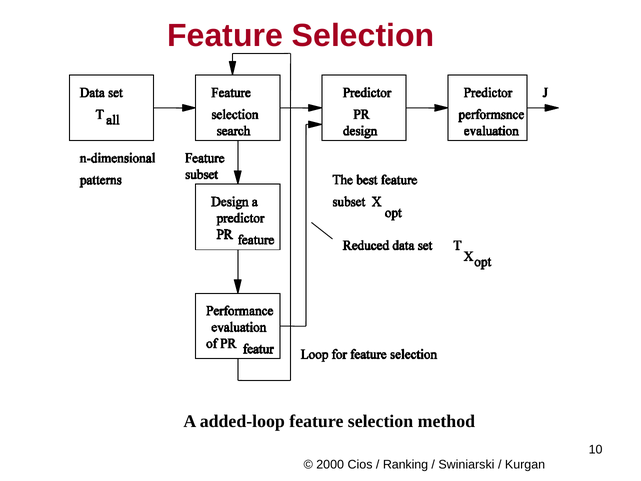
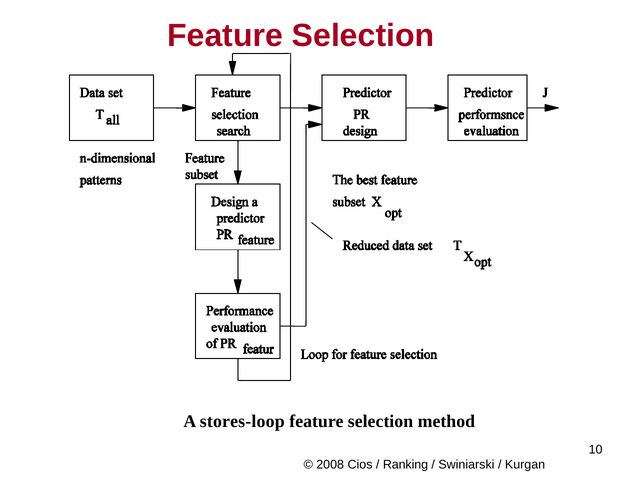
added-loop: added-loop -> stores-loop (242, 421)
2000: 2000 -> 2008 (330, 465)
